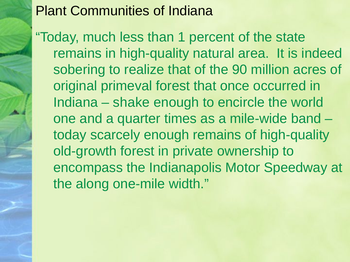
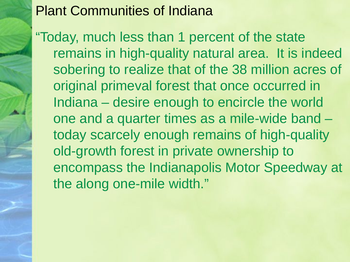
90: 90 -> 38 (240, 70)
shake: shake -> desire (131, 102)
